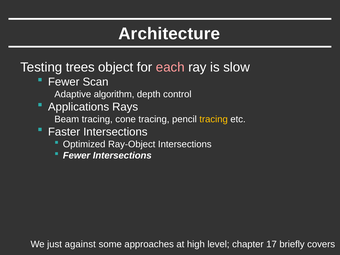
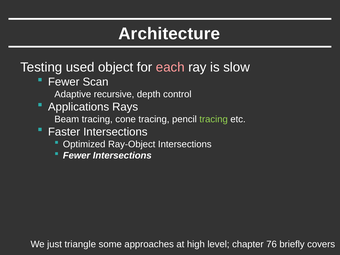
trees: trees -> used (80, 67)
algorithm: algorithm -> recursive (114, 94)
tracing colour: yellow -> light green (214, 119)
against: against -> triangle (80, 244)
17: 17 -> 76 (272, 244)
